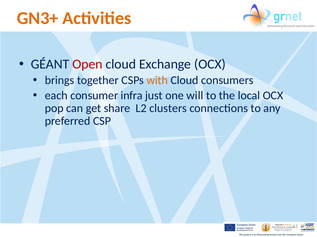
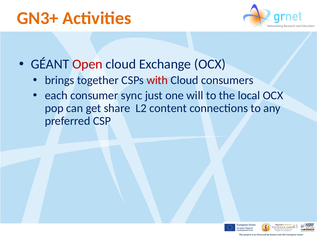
with colour: orange -> red (157, 81)
infra: infra -> sync (132, 96)
clusters: clusters -> content (168, 109)
